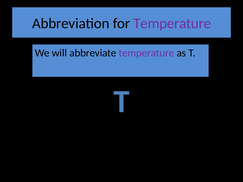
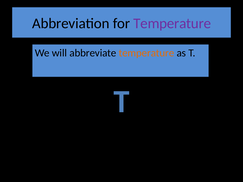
temperature colour: purple -> orange (146, 53)
